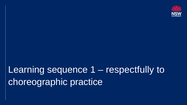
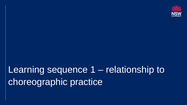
respectfully: respectfully -> relationship (130, 70)
